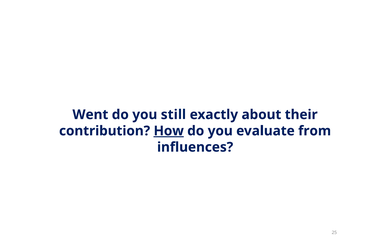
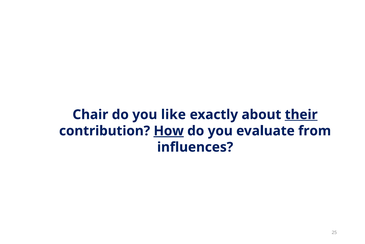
Went: Went -> Chair (90, 114)
still: still -> like (173, 114)
their underline: none -> present (301, 114)
